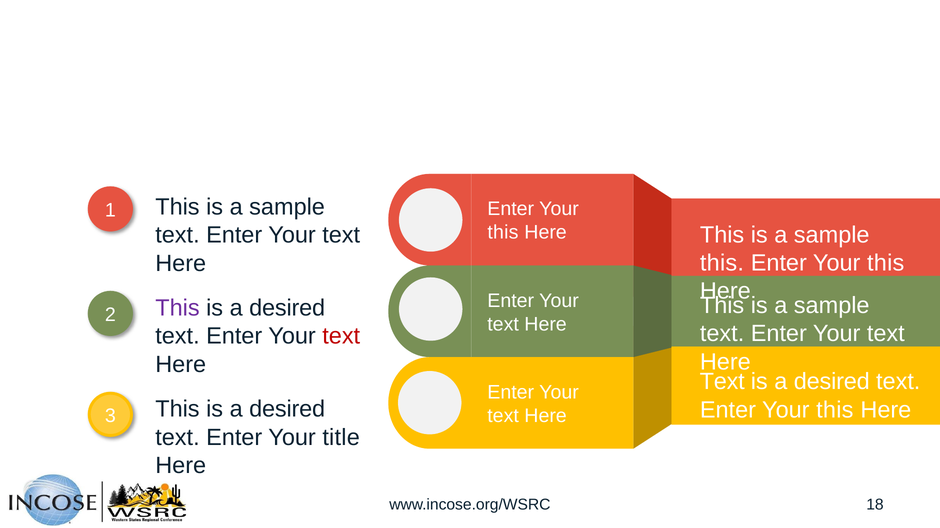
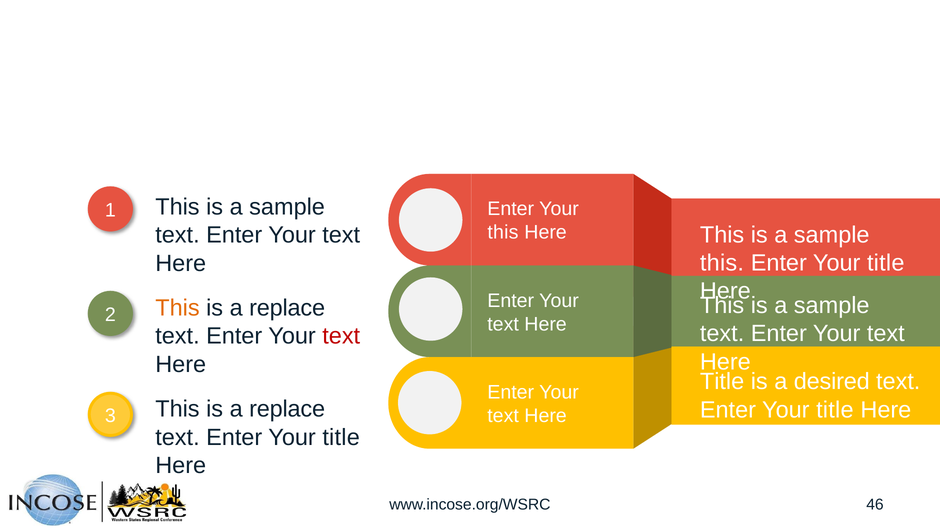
this: this -> title (886, 263)
This colour: purple -> orange (177, 308)
desired: desired -> replace (287, 308)
Text: Text -> Title (722, 382)
desired: desired -> replace (287, 409)
this: this -> title (835, 410)
18: 18 -> 46 (875, 505)
